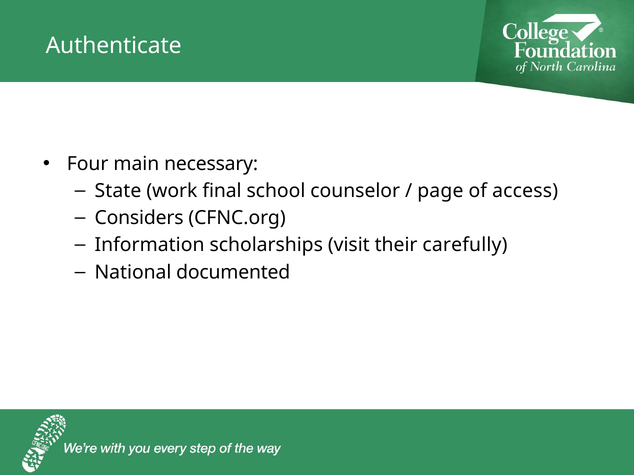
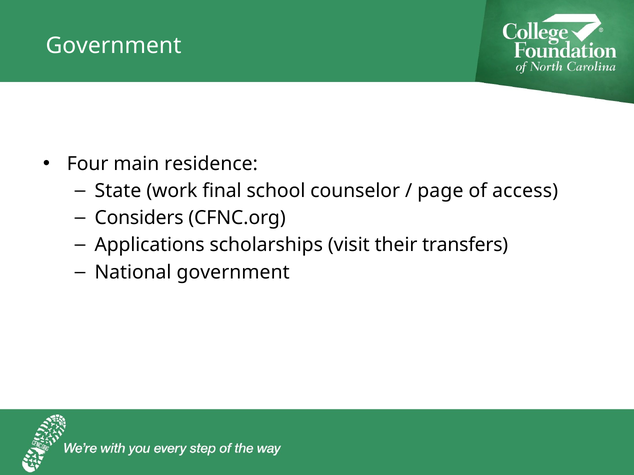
Authenticate: Authenticate -> Government (114, 46)
necessary: necessary -> residence (211, 164)
Information: Information -> Applications (150, 245)
carefully: carefully -> transfers (465, 245)
National documented: documented -> government (233, 272)
